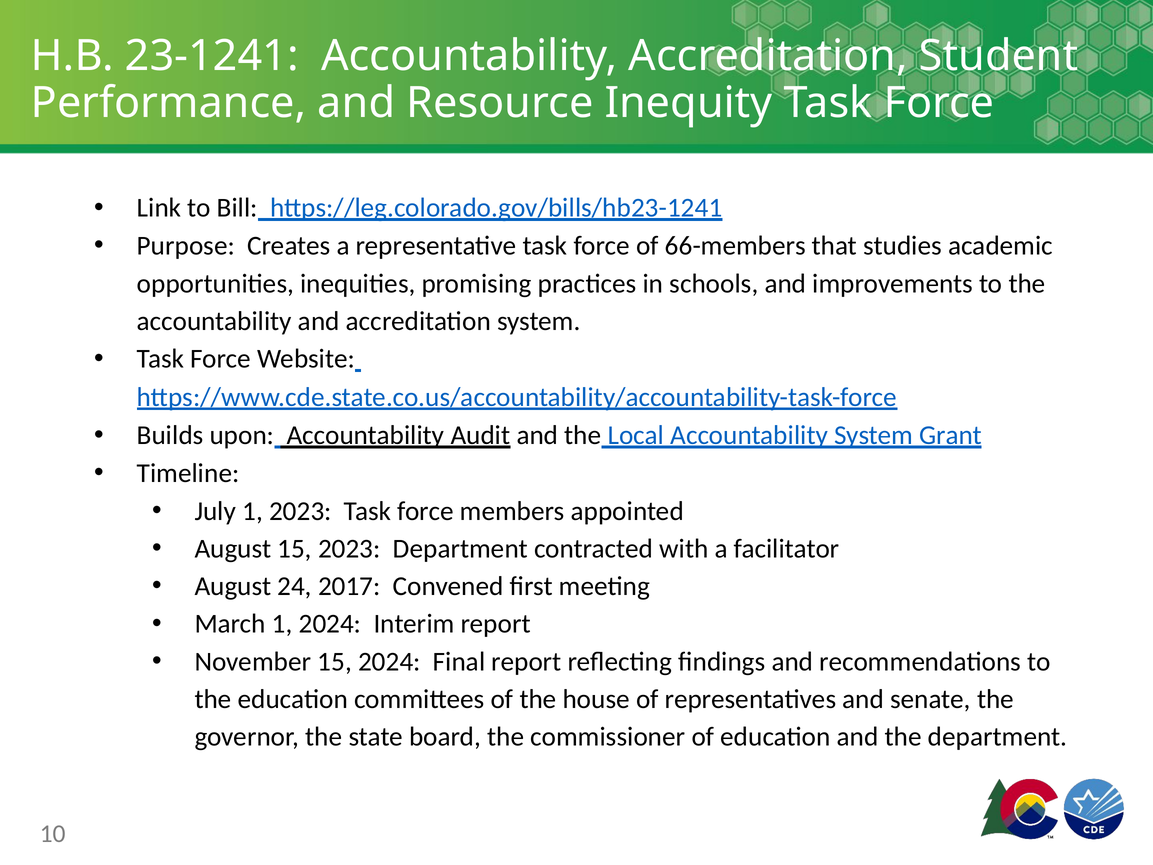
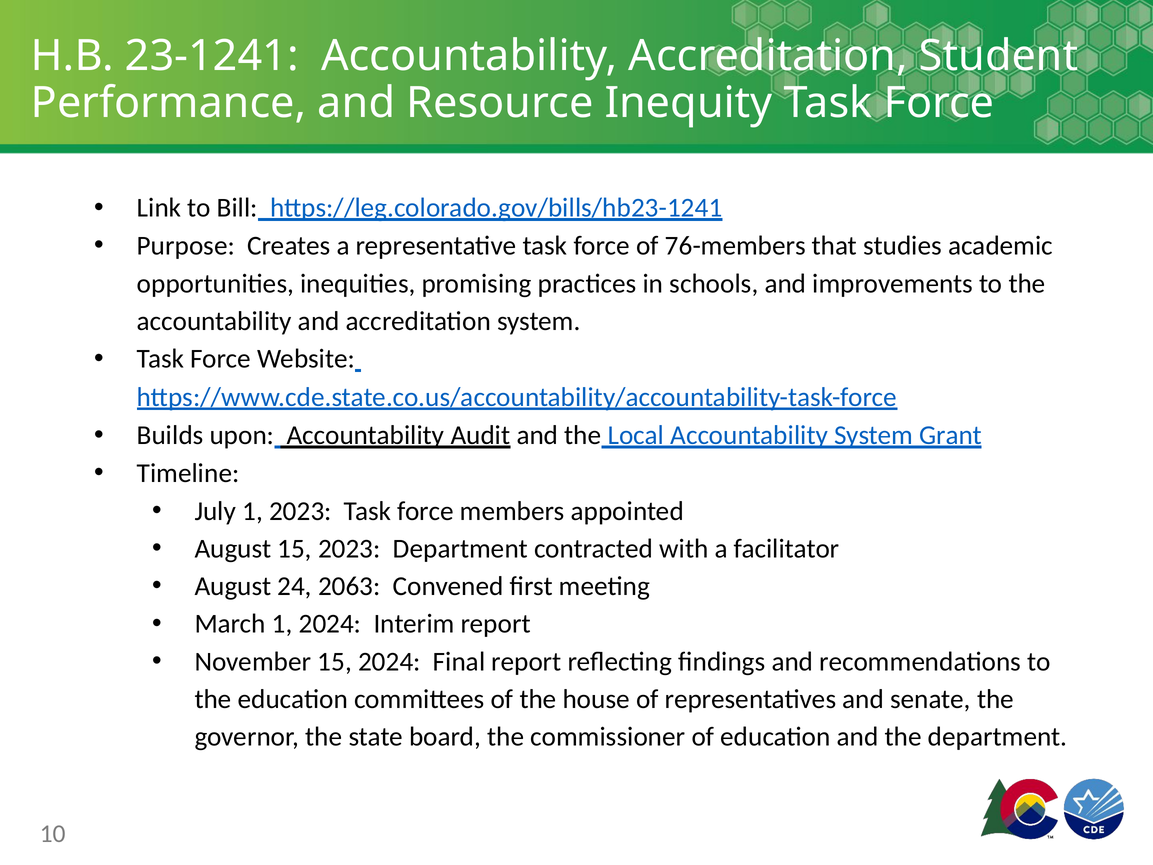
66-members: 66-members -> 76-members (735, 246)
2017: 2017 -> 2063 (349, 586)
